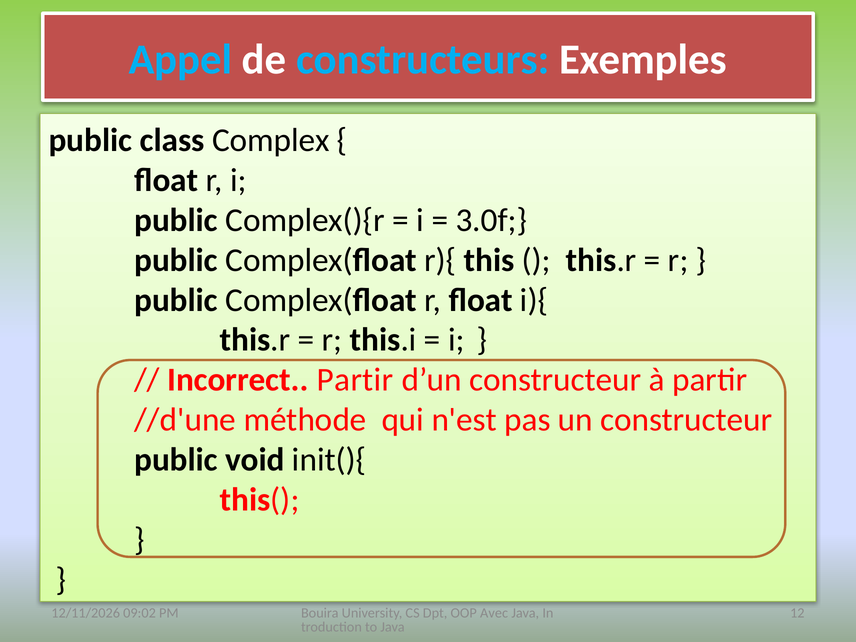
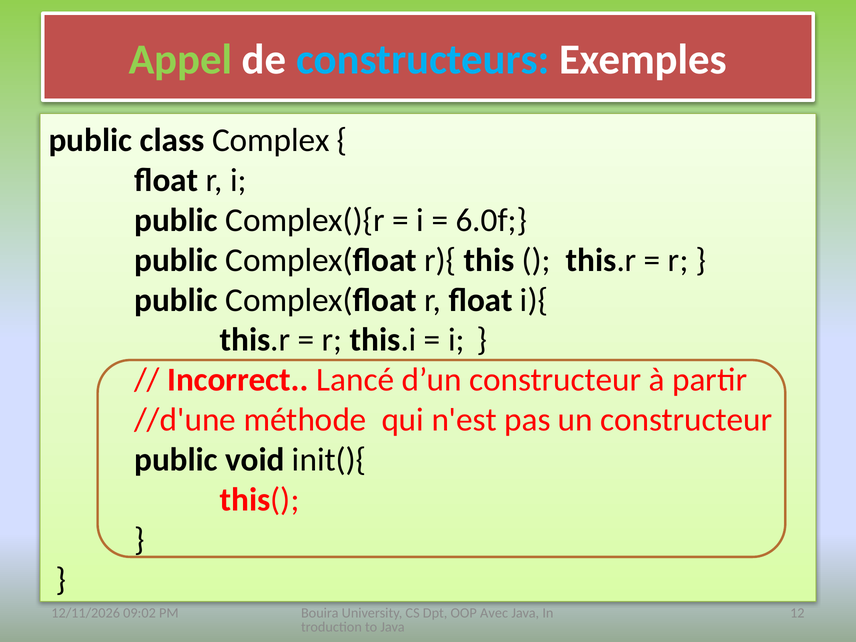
Appel colour: light blue -> light green (180, 60)
3.0f: 3.0f -> 6.0f (491, 220)
Incorrect Partir: Partir -> Lancé (355, 380)
